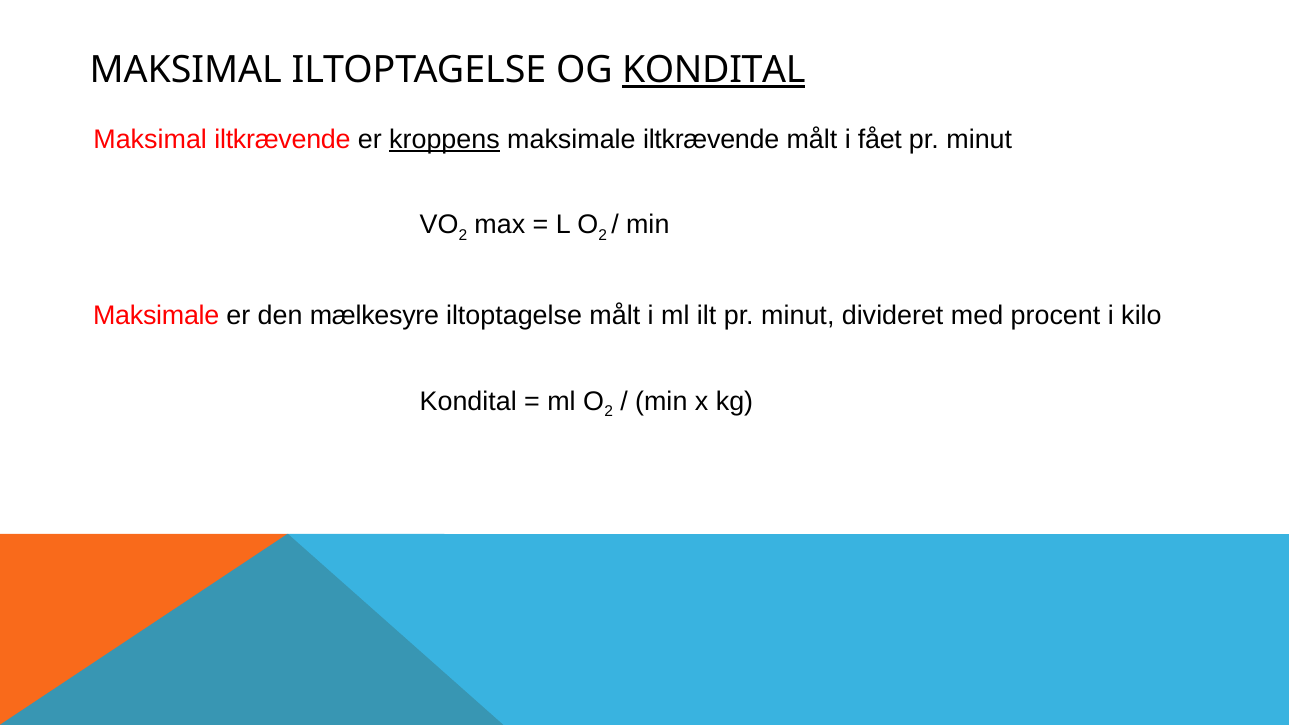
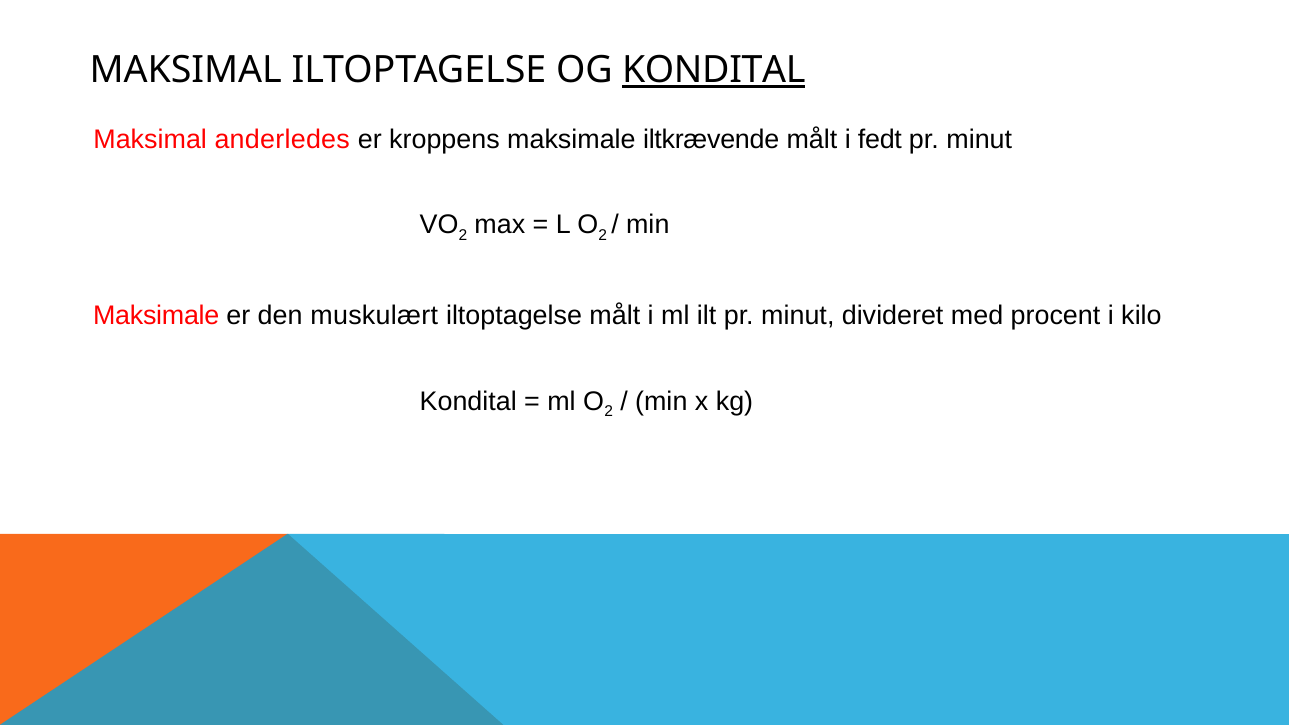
Maksimal iltkrævende: iltkrævende -> anderledes (282, 139)
kroppens underline: present -> none (444, 139)
fået: fået -> fedt (880, 139)
mælkesyre: mælkesyre -> muskulært (374, 315)
